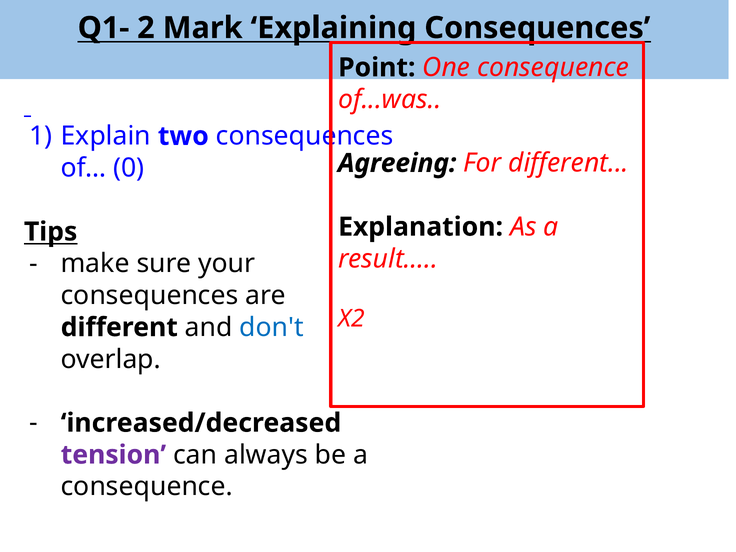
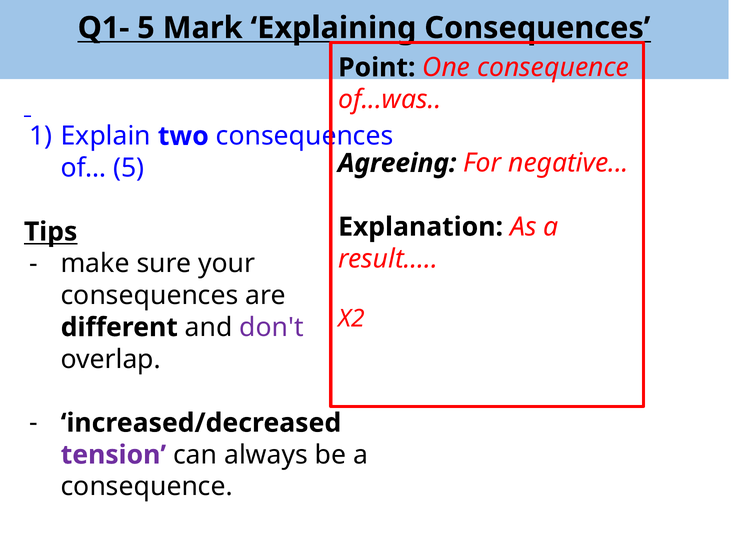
Q1- 2: 2 -> 5 (146, 28)
For different: different -> negative (568, 163)
of… 0: 0 -> 5 (129, 168)
don't colour: blue -> purple (271, 327)
